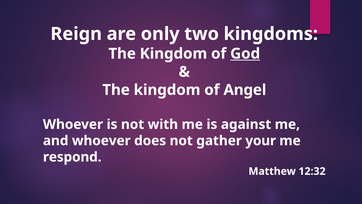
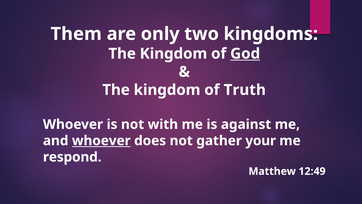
Reign: Reign -> Them (76, 34)
Angel: Angel -> Truth (245, 90)
whoever underline: none -> present (101, 140)
12:32: 12:32 -> 12:49 (312, 171)
